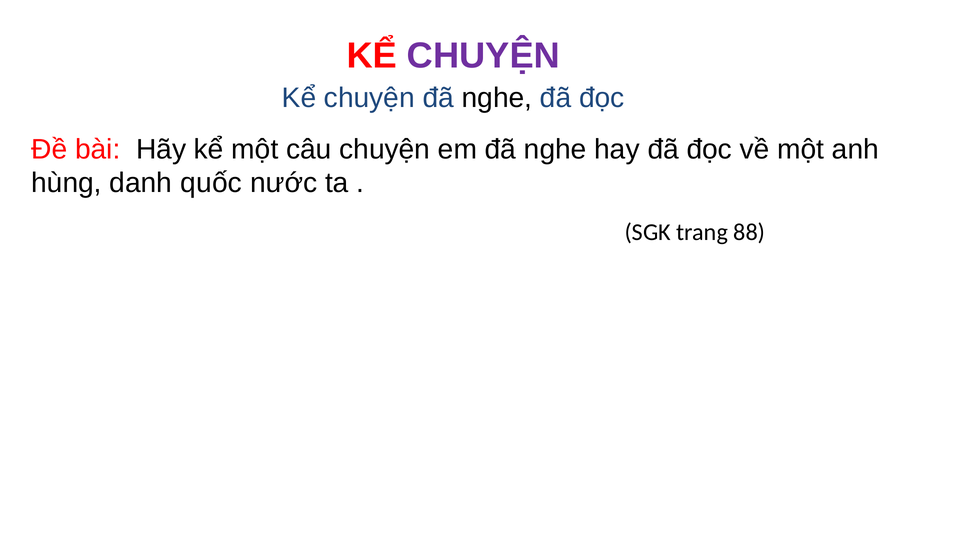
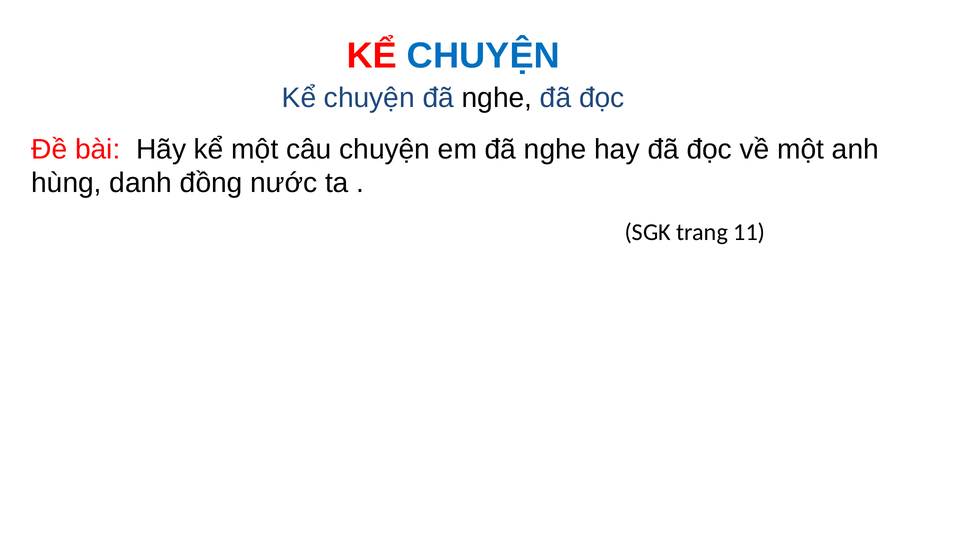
CHUYỆN colour: purple -> blue (483, 56)
quốc: quốc -> đồng (211, 183)
88: 88 -> 11 (749, 232)
